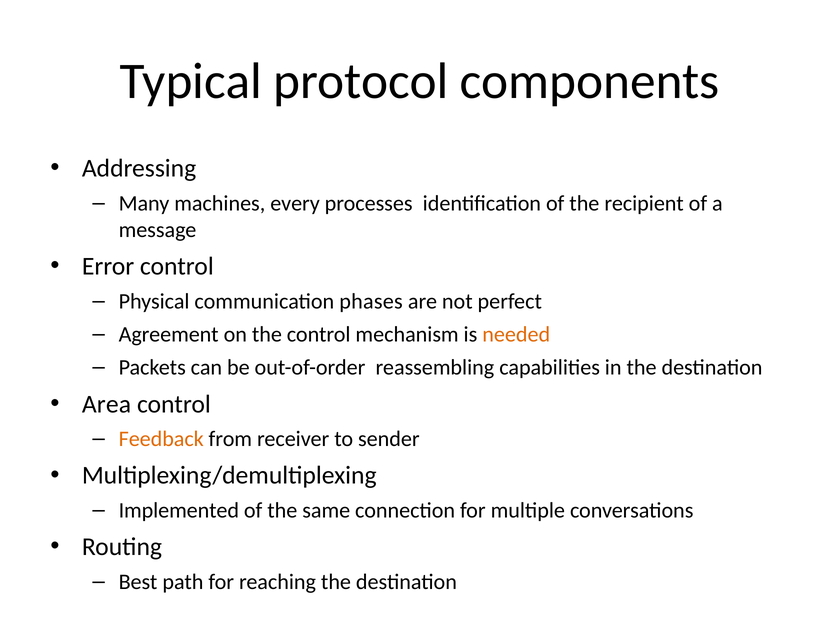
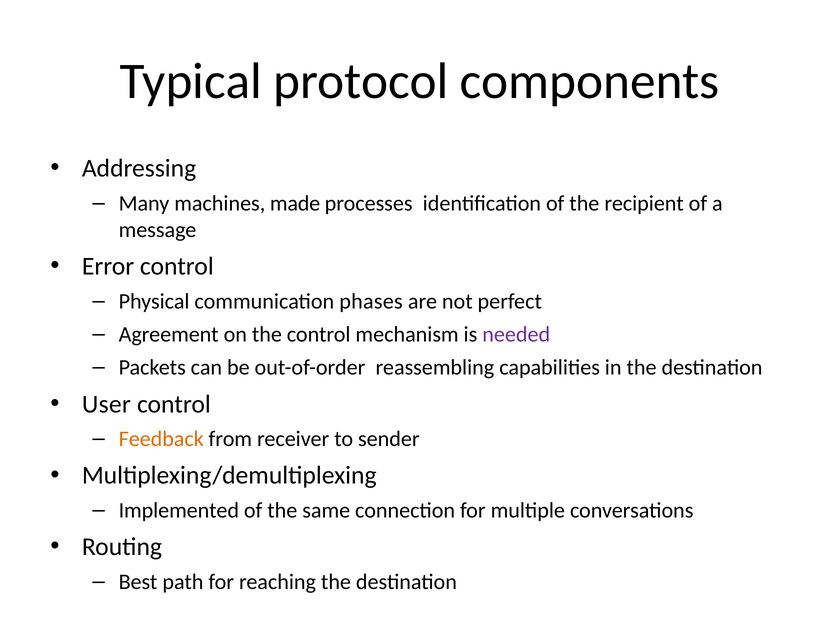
every: every -> made (295, 203)
needed colour: orange -> purple (516, 335)
Area: Area -> User (106, 404)
